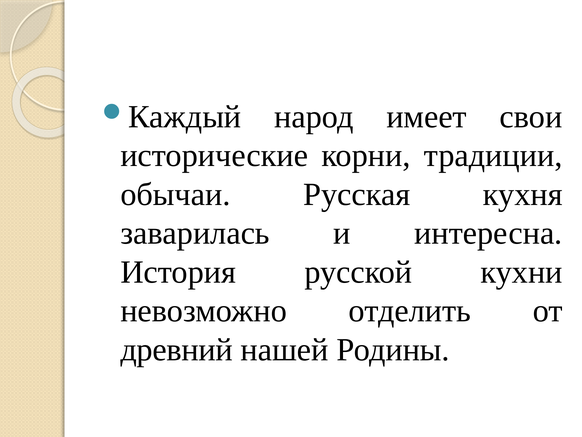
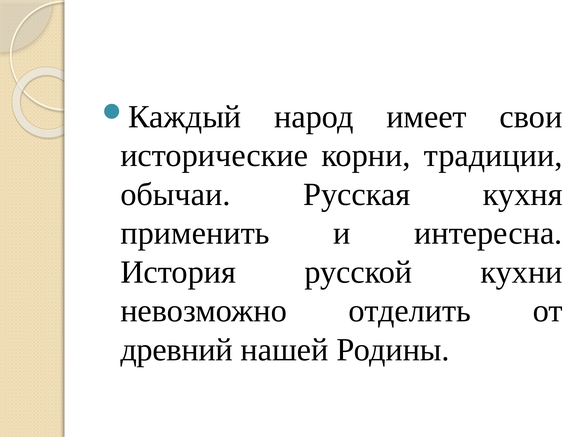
заварилась: заварилась -> применить (195, 233)
